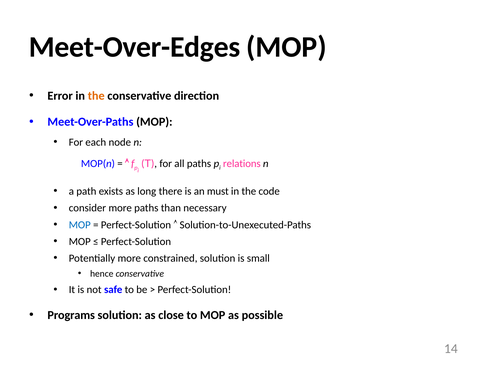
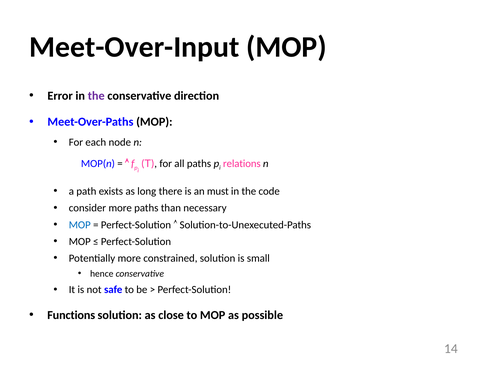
Meet-Over-Edges: Meet-Over-Edges -> Meet-Over-Input (134, 47)
the colour: orange -> purple (96, 96)
Programs: Programs -> Functions (71, 315)
